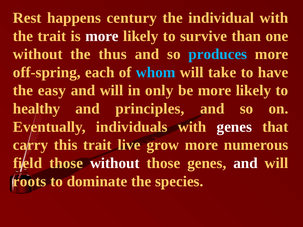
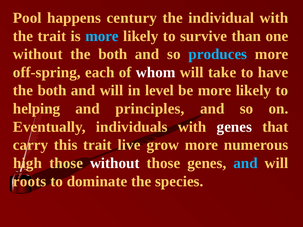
Rest: Rest -> Pool (27, 18)
more colour: white -> light blue (102, 36)
without the thus: thus -> both (113, 54)
whom colour: light blue -> white (156, 72)
easy: easy -> both (52, 91)
only: only -> level (159, 91)
healthy: healthy -> helping (37, 109)
field: field -> high (28, 163)
and colour: white -> light blue (246, 163)
